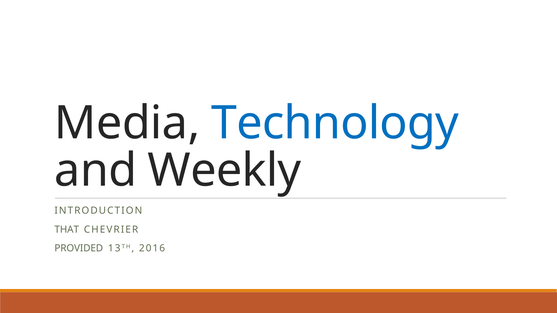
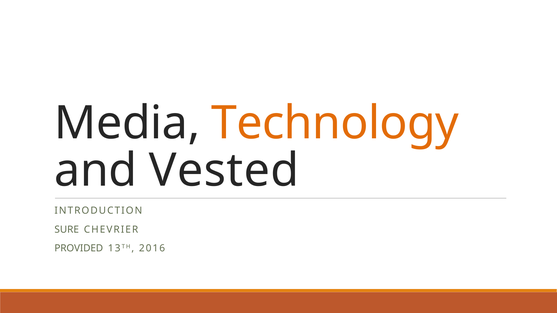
Technology colour: blue -> orange (335, 123)
Weekly: Weekly -> Vested (224, 171)
THAT: THAT -> SURE (67, 230)
